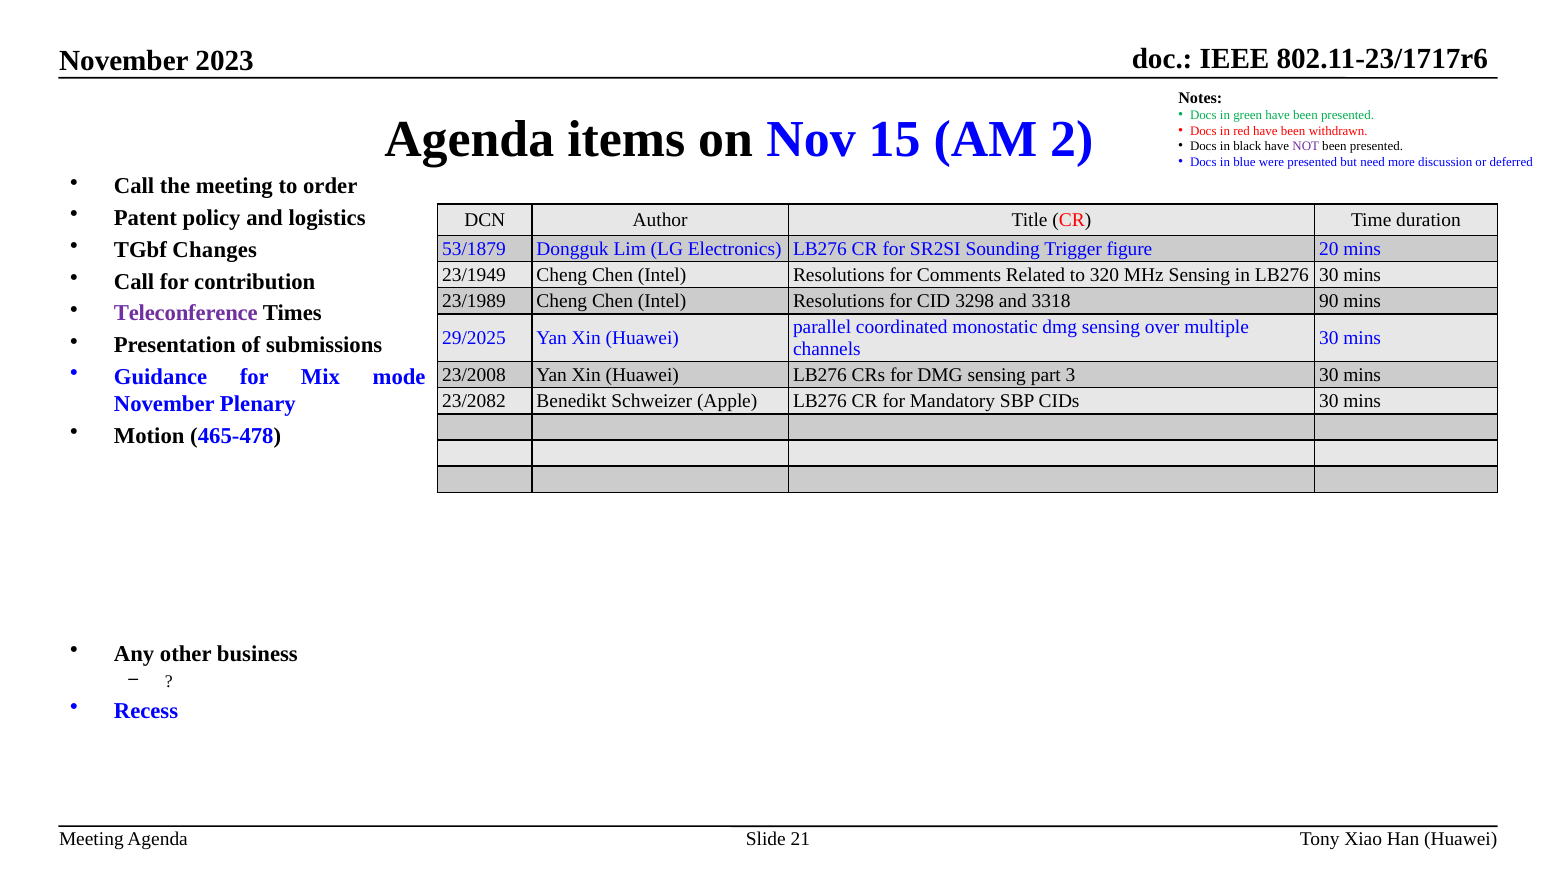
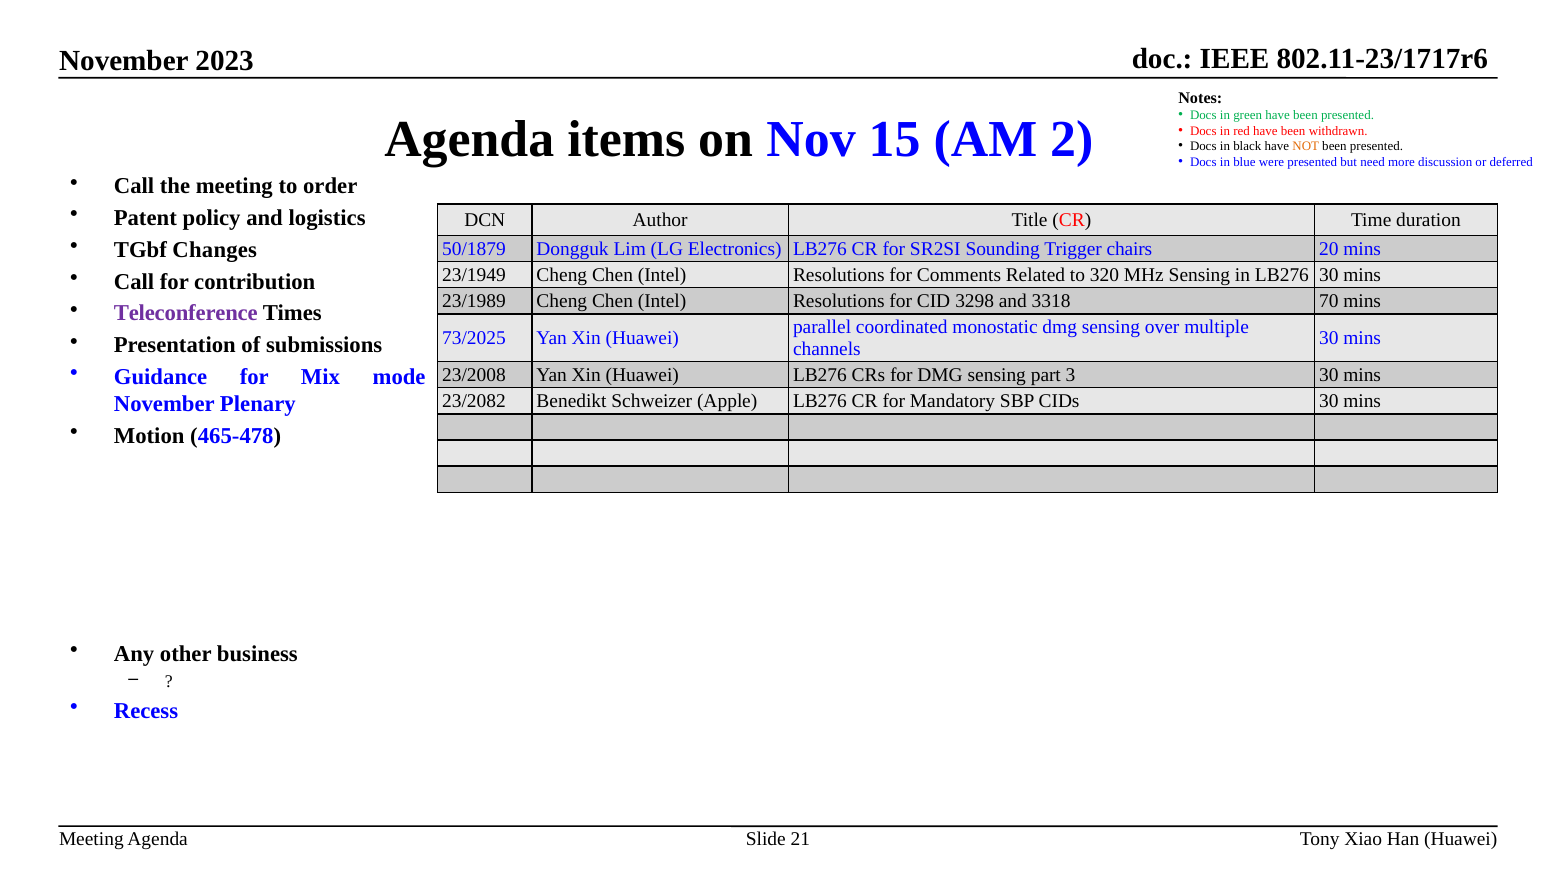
NOT colour: purple -> orange (1306, 146)
53/1879: 53/1879 -> 50/1879 (474, 249)
figure: figure -> chairs (1129, 249)
90: 90 -> 70 (1329, 301)
29/2025: 29/2025 -> 73/2025 (474, 338)
